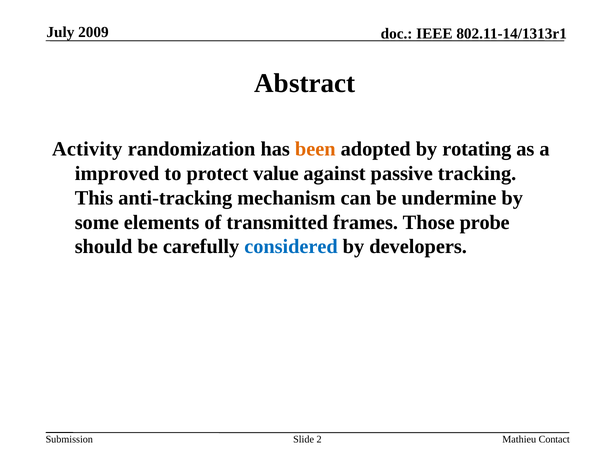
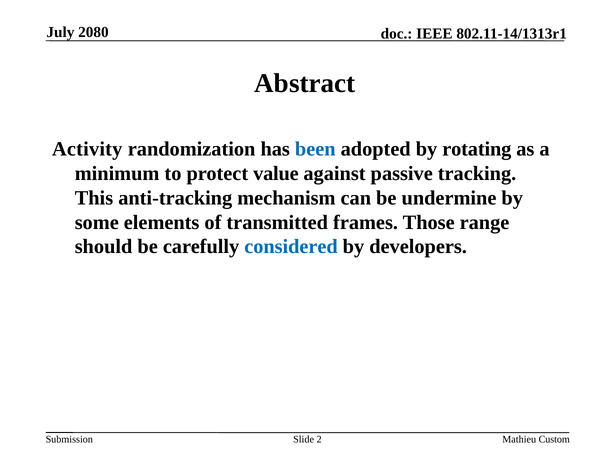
2009: 2009 -> 2080 (93, 32)
been colour: orange -> blue (315, 149)
improved: improved -> minimum (117, 173)
probe: probe -> range (485, 222)
Contact: Contact -> Custom (554, 439)
